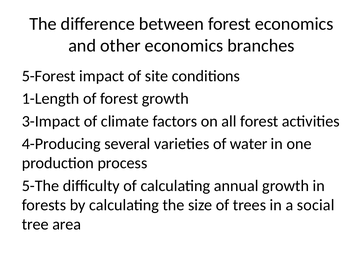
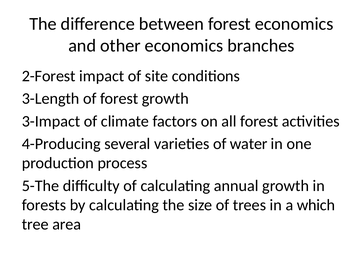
5-Forest: 5-Forest -> 2-Forest (49, 76)
1-Length: 1-Length -> 3-Length (51, 99)
social: social -> which (316, 205)
